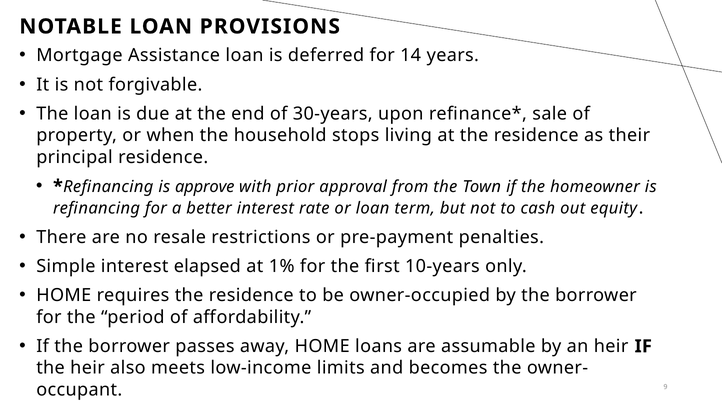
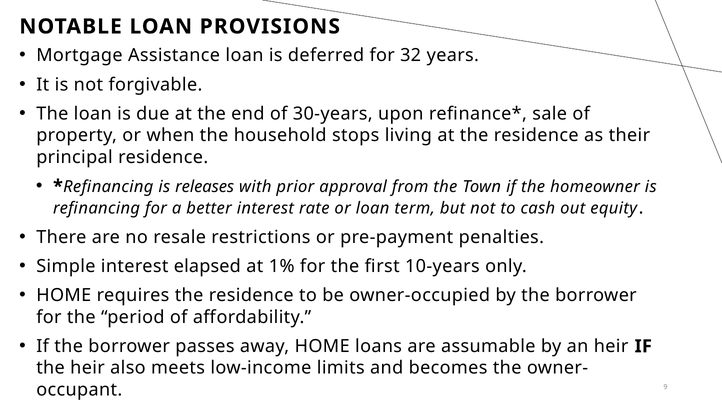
14: 14 -> 32 (411, 55)
approve: approve -> releases (205, 187)
